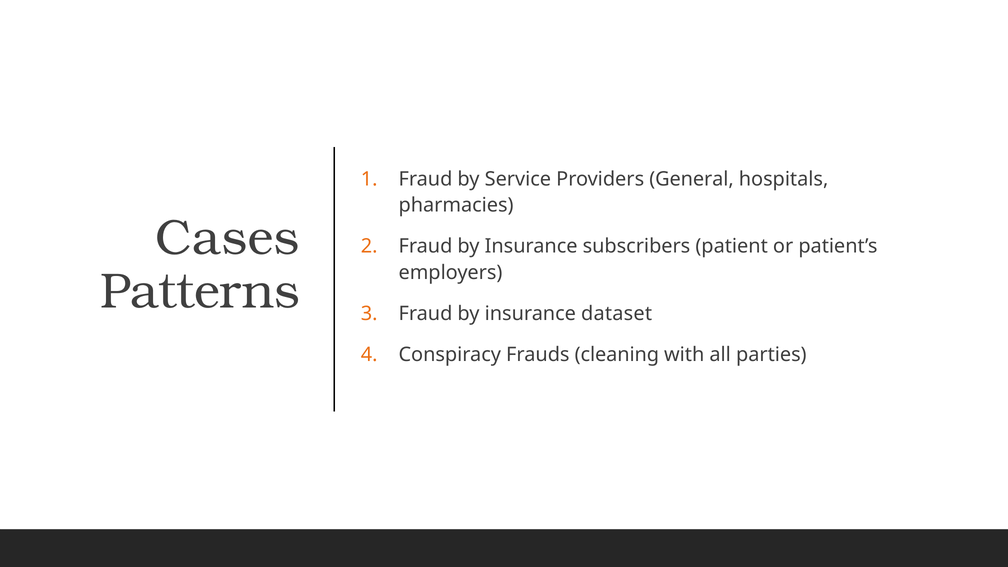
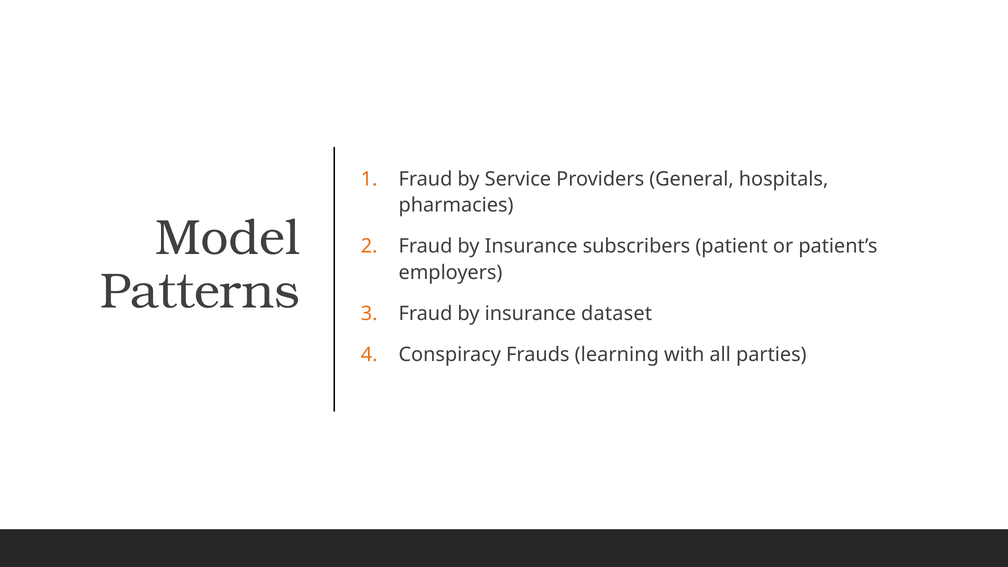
Cases: Cases -> Model (228, 238)
cleaning: cleaning -> learning (617, 355)
